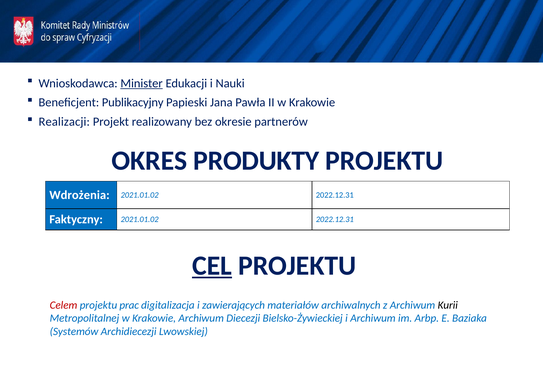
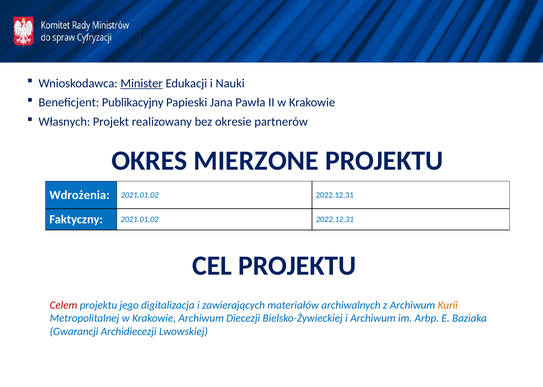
Realizacji: Realizacji -> Własnych (64, 122)
PRODUKTY: PRODUKTY -> MIERZONE (256, 161)
CEL underline: present -> none (212, 266)
prac: prac -> jego (129, 306)
Kurii colour: black -> orange (448, 306)
Systemów: Systemów -> Gwarancji (74, 332)
